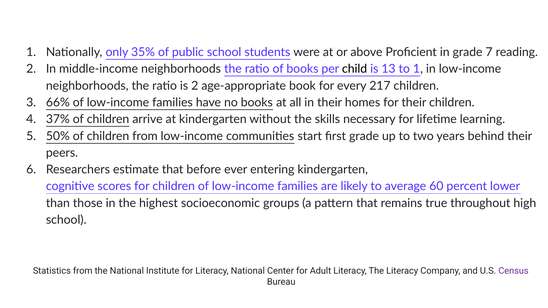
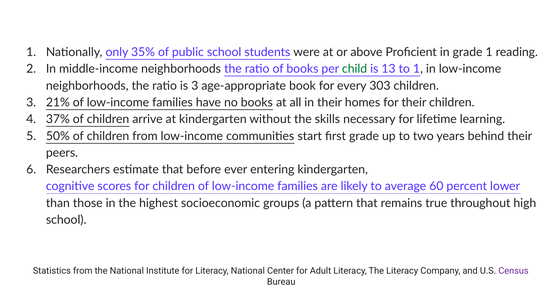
grade 7: 7 -> 1 (489, 52)
child colour: black -> green (355, 69)
is 2: 2 -> 3 (195, 86)
217: 217 -> 303 (380, 86)
66%: 66% -> 21% (58, 103)
